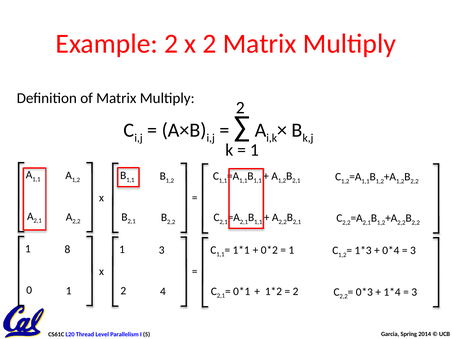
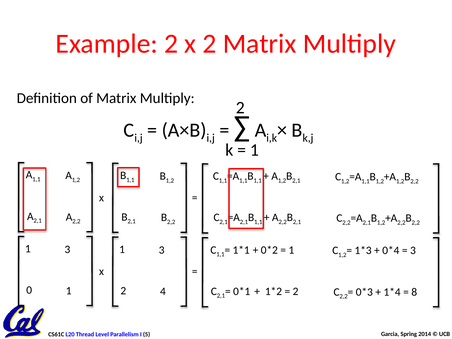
8: 8 -> 3 (67, 249)
3: 3 -> 8 (414, 292)
